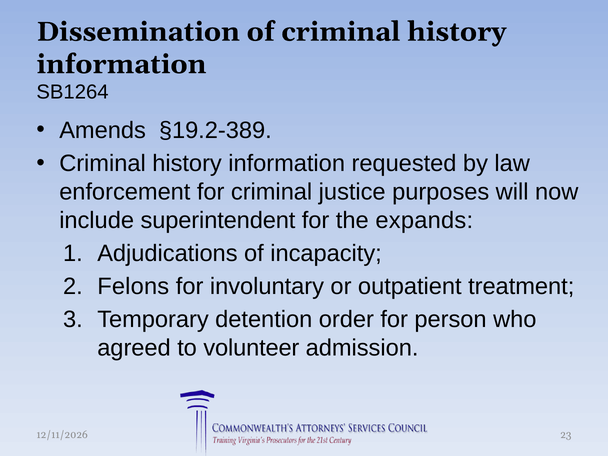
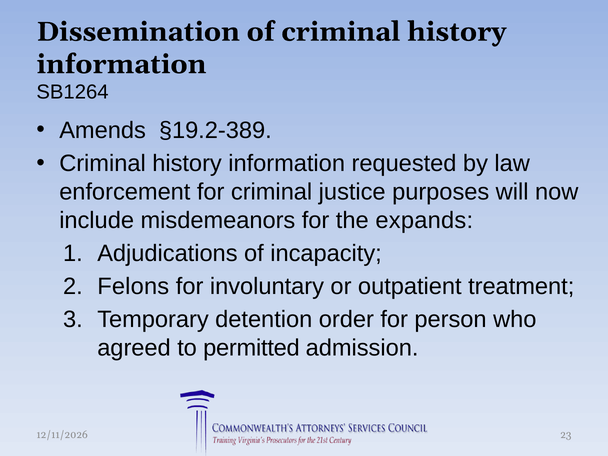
superintendent: superintendent -> misdemeanors (218, 220)
volunteer: volunteer -> permitted (251, 348)
